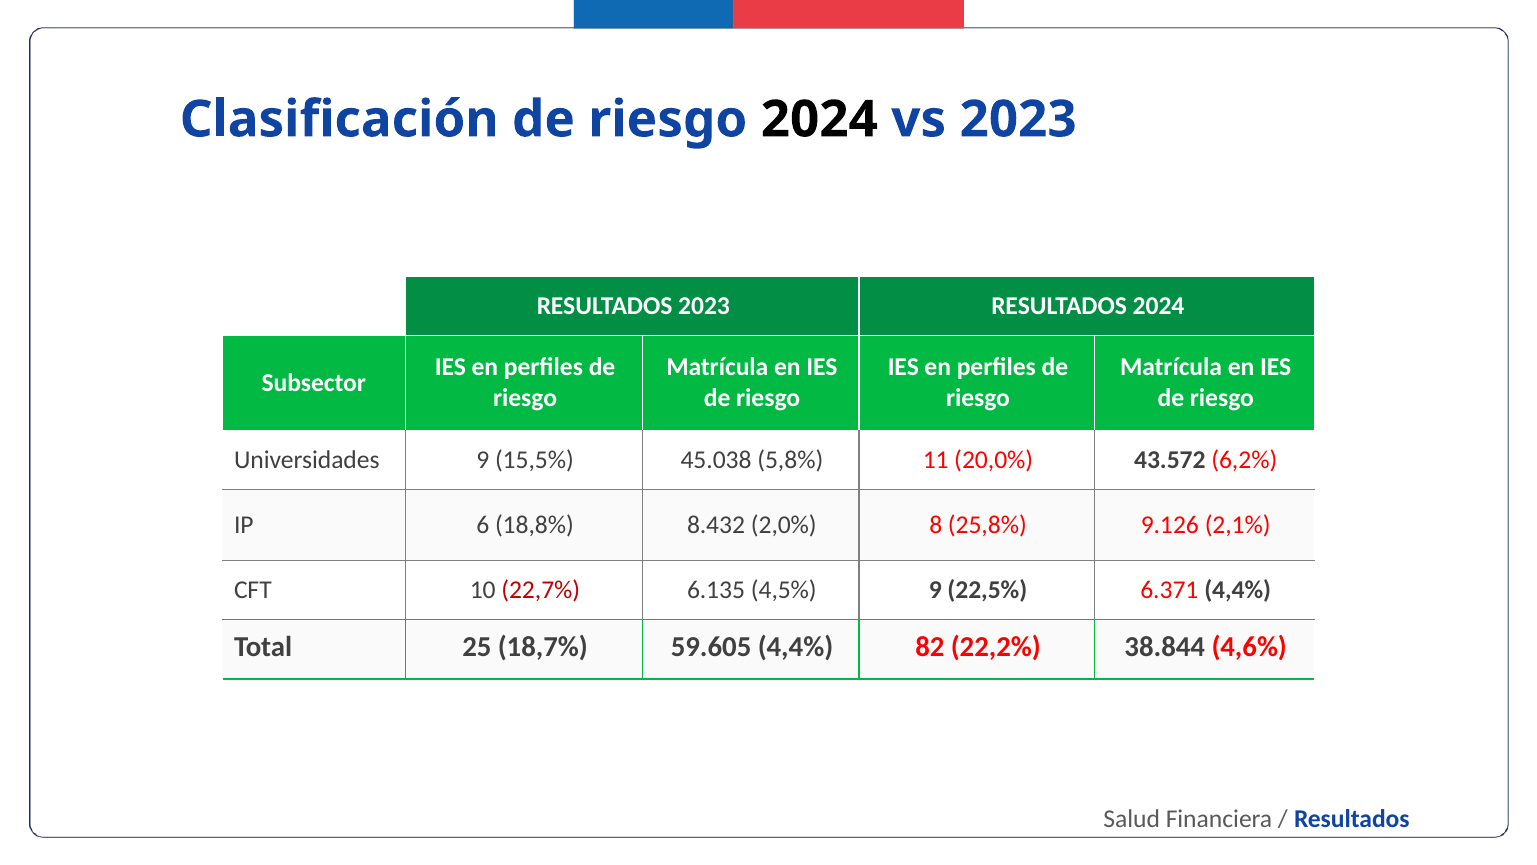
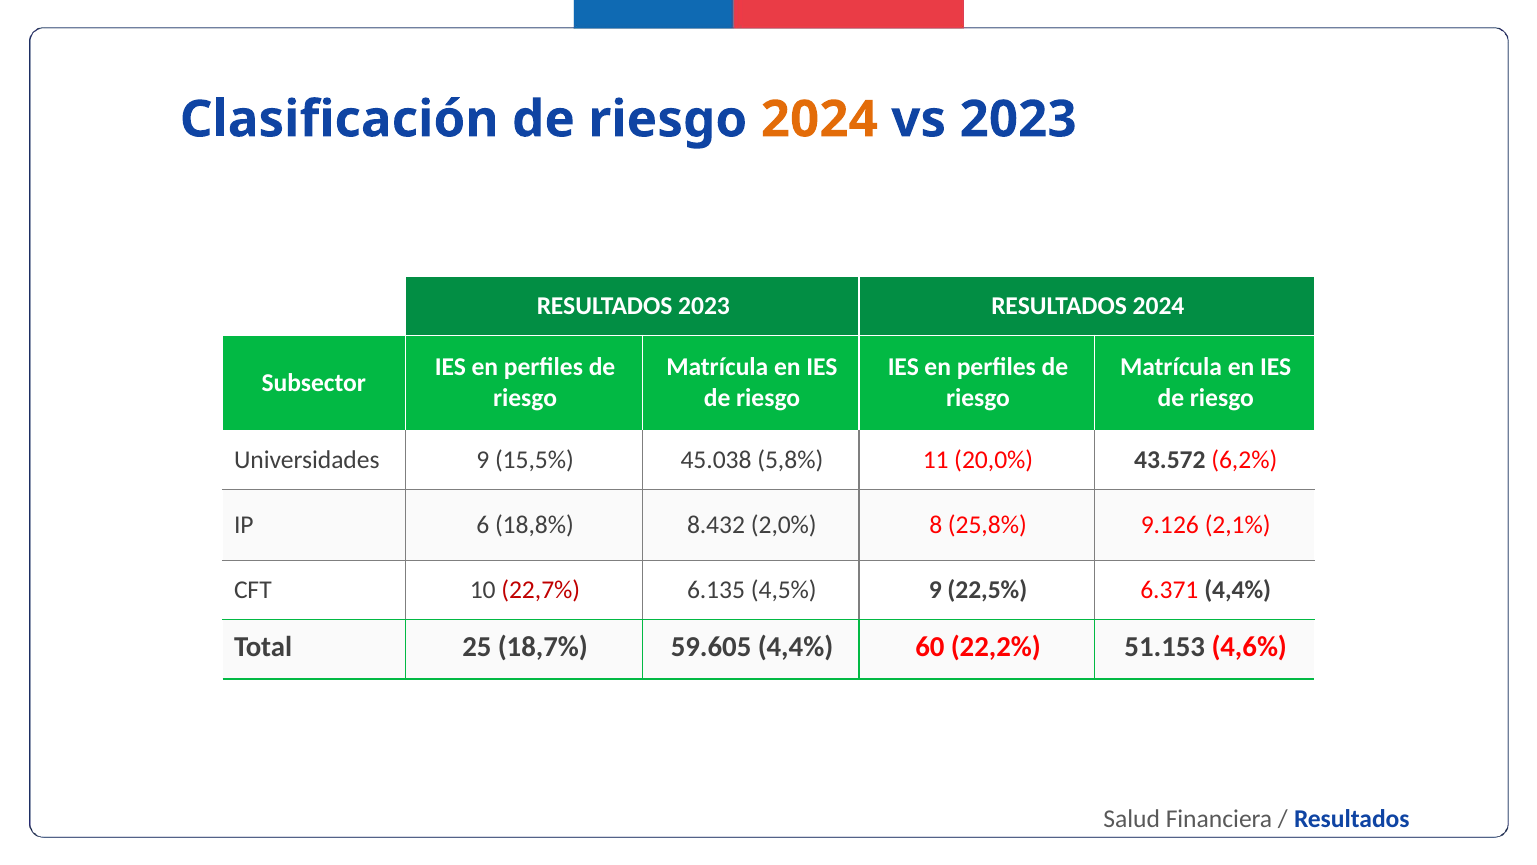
2024 colour: black -> orange (819, 119)
82: 82 -> 60 (930, 647)
38.844: 38.844 -> 51.153 (1165, 647)
